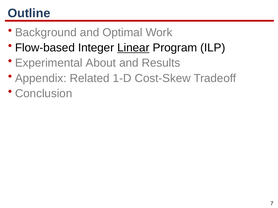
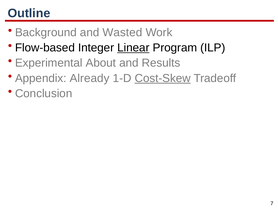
Optimal: Optimal -> Wasted (122, 33)
Related: Related -> Already (90, 78)
Cost-Skew underline: none -> present (163, 78)
